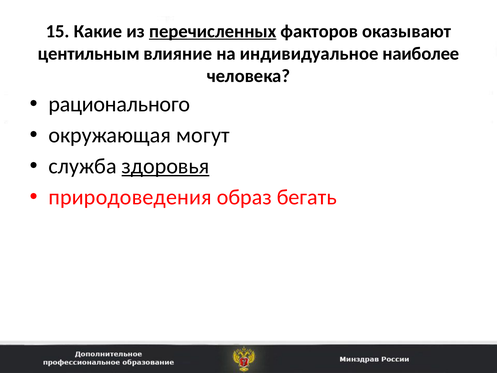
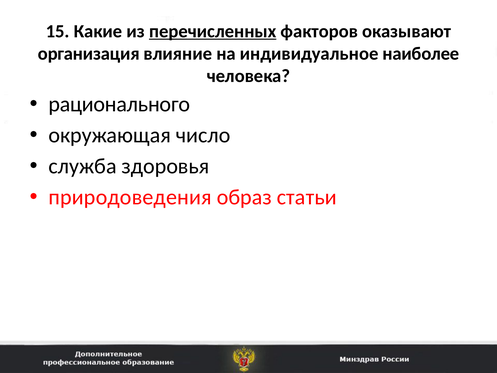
центильным: центильным -> организация (89, 54)
могут: могут -> число (203, 135)
здоровья underline: present -> none (165, 166)
бегать: бегать -> статьи (307, 197)
